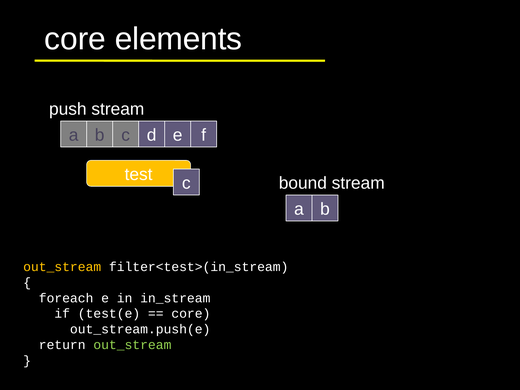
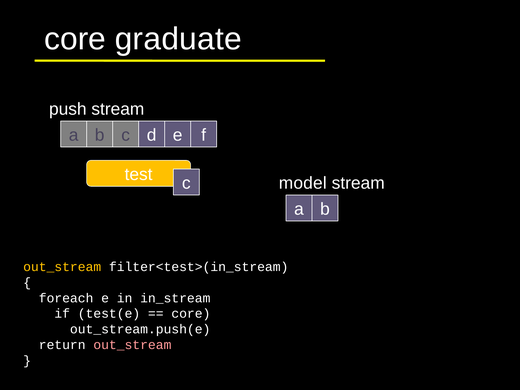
elements: elements -> graduate (178, 39)
bound: bound -> model (303, 183)
out_stream colour: light green -> pink (132, 345)
